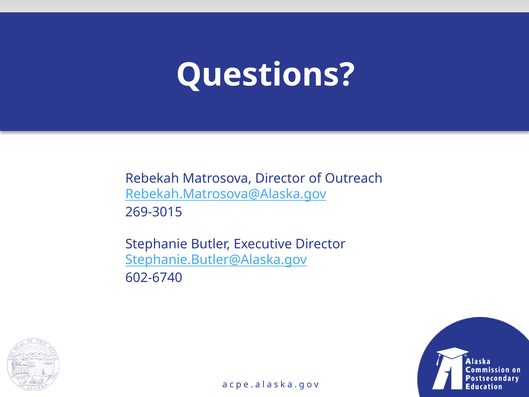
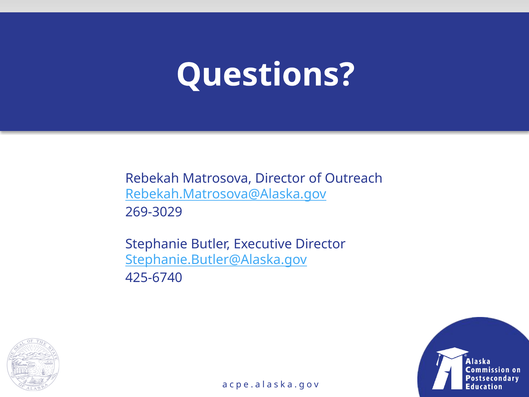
269-3015: 269-3015 -> 269-3029 (154, 212)
602-6740: 602-6740 -> 425-6740 (154, 278)
